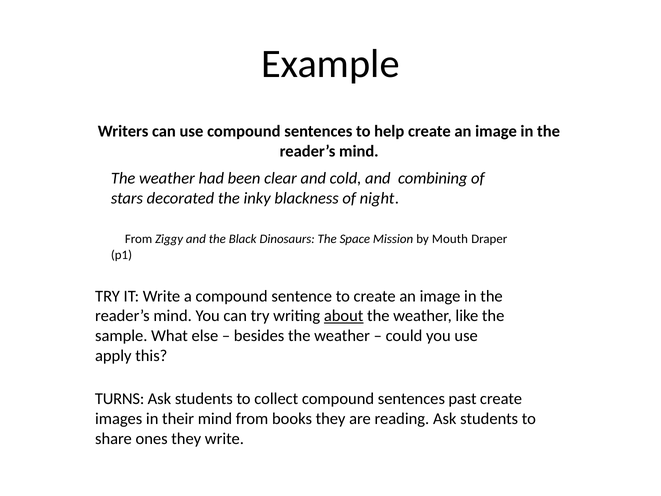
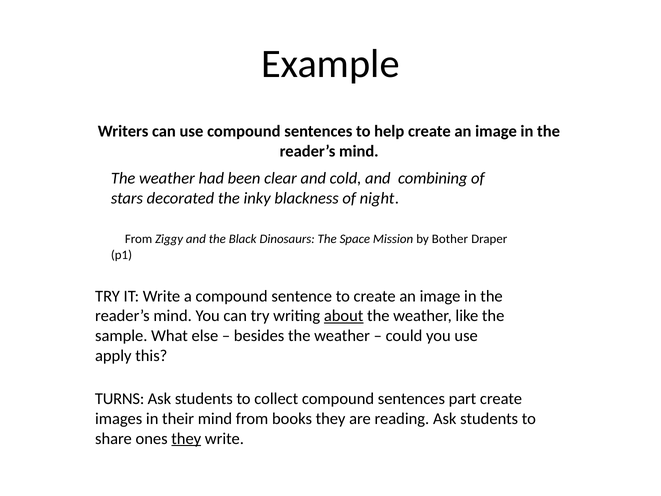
Mouth: Mouth -> Bother (450, 239)
past: past -> part (462, 399)
they underline: none -> present (186, 438)
